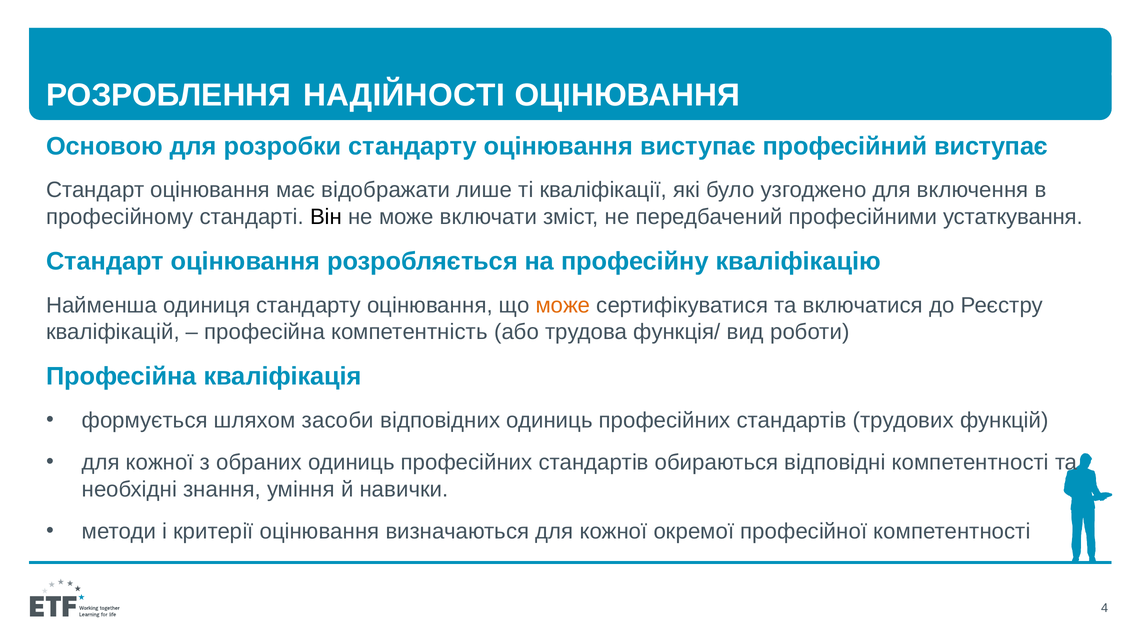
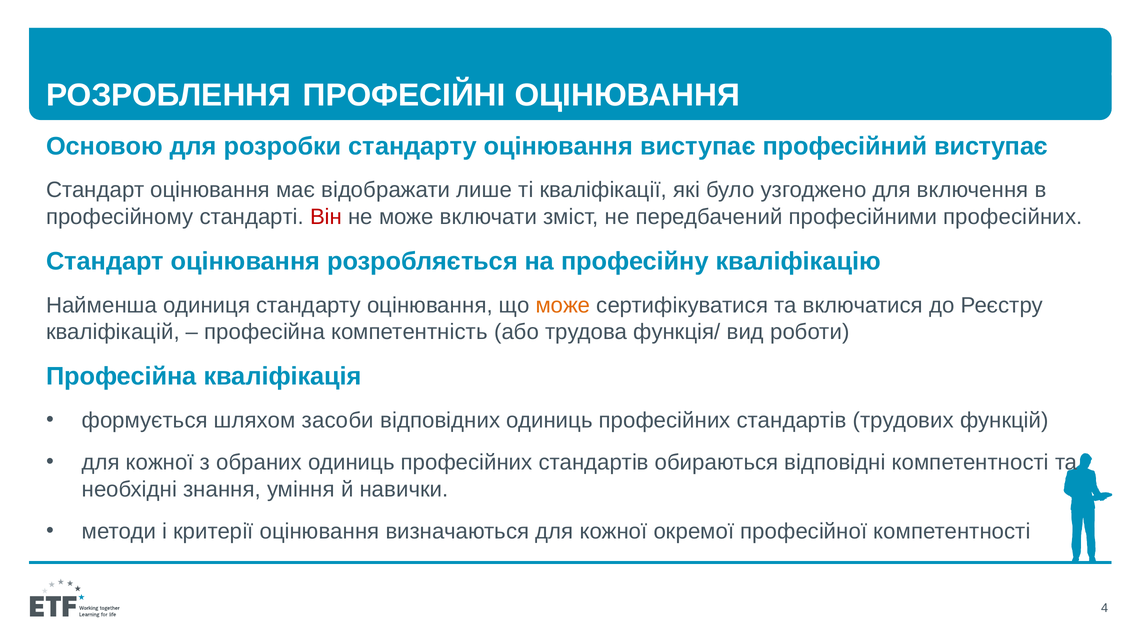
НАДІЙНОСТІ: НАДІЙНОСТІ -> ПРОФЕСІЙНІ (404, 95)
Він colour: black -> red (326, 217)
професійними устаткування: устаткування -> професійних (1013, 217)
